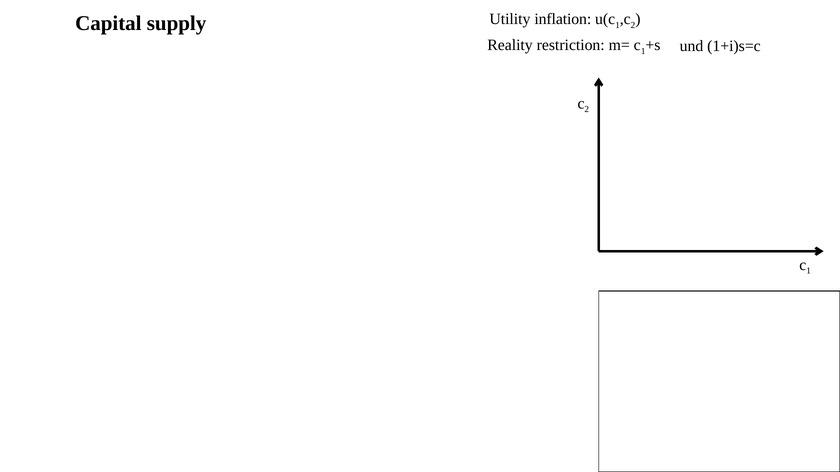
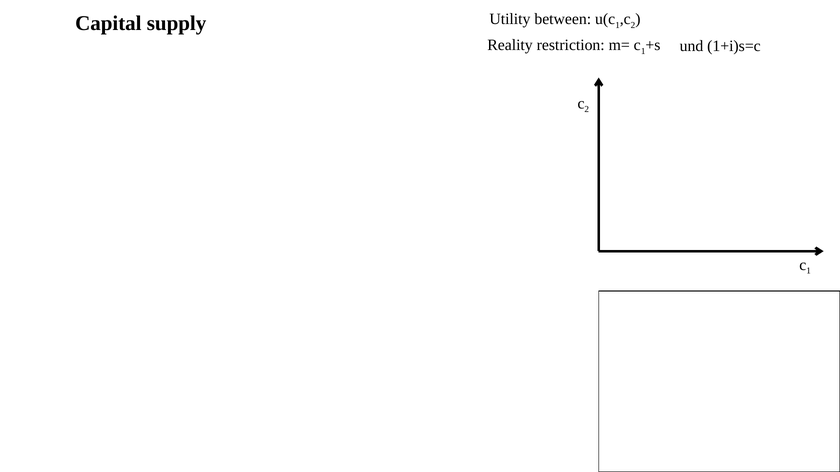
inflation: inflation -> between (563, 19)
